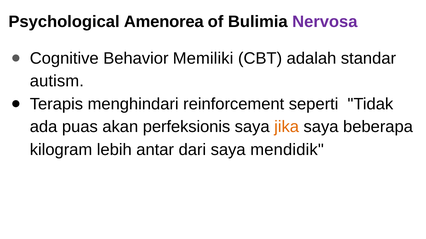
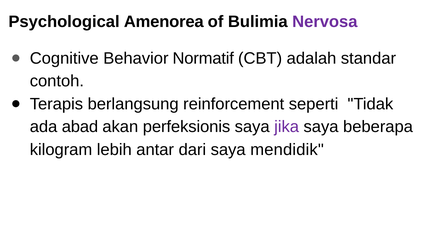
Memiliki: Memiliki -> Normatif (203, 59)
autism: autism -> contoh (57, 81)
menghindari: menghindari -> berlangsung (133, 104)
puas: puas -> abad (80, 127)
jika colour: orange -> purple (287, 127)
